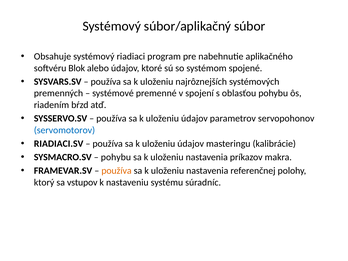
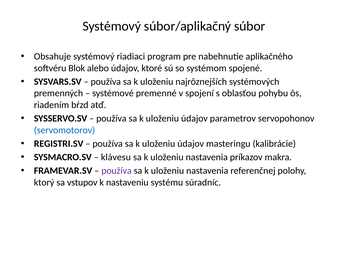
RIADIACI.SV: RIADIACI.SV -> REGISTRI.SV (59, 144)
pohybu: pohybu -> klávesu (116, 157)
používa colour: orange -> purple (116, 171)
